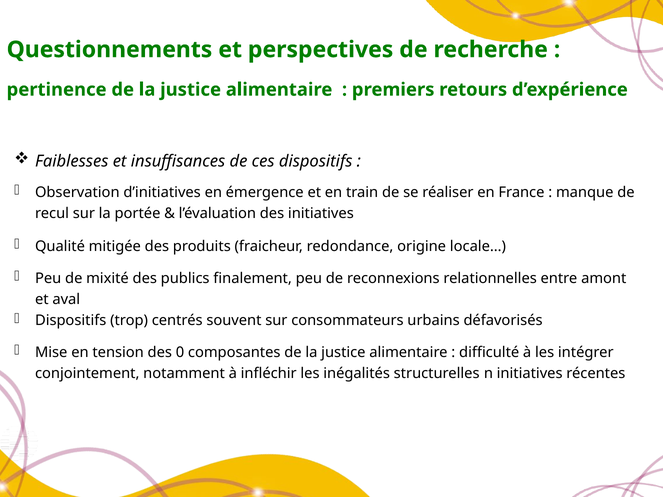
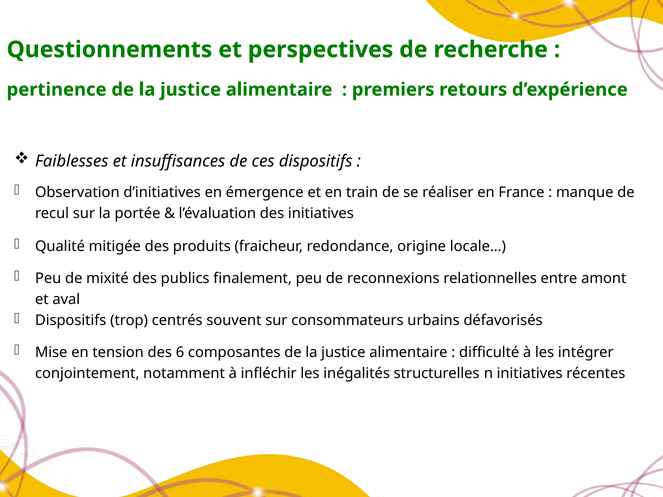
0: 0 -> 6 (180, 353)
